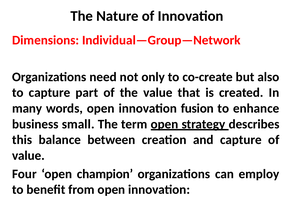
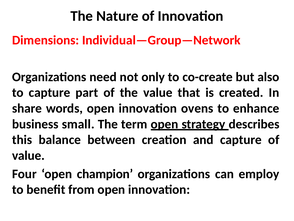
many: many -> share (27, 108)
fusion: fusion -> ovens (197, 108)
